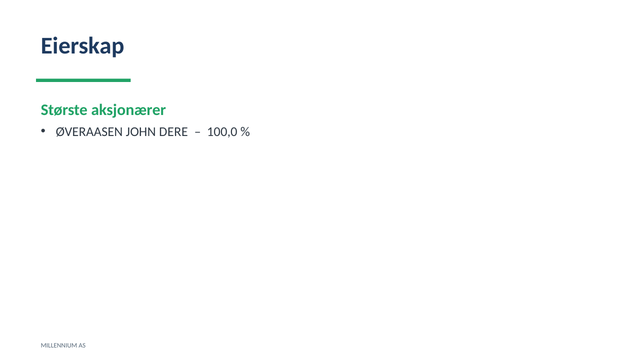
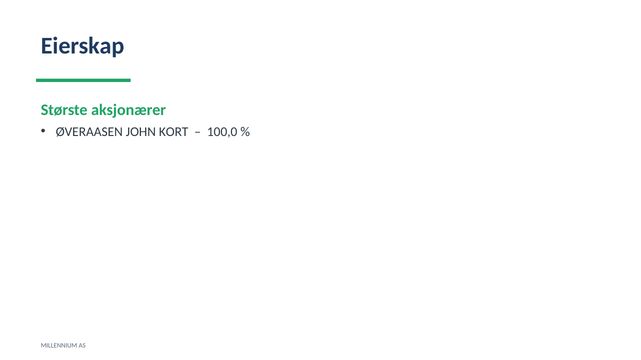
DERE: DERE -> KORT (174, 132)
